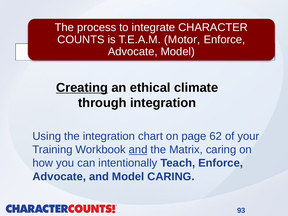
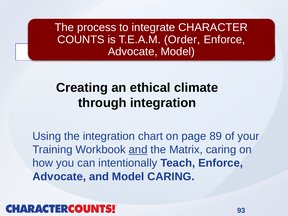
Motor: Motor -> Order (182, 40)
Creating underline: present -> none (82, 88)
62: 62 -> 89 (216, 136)
